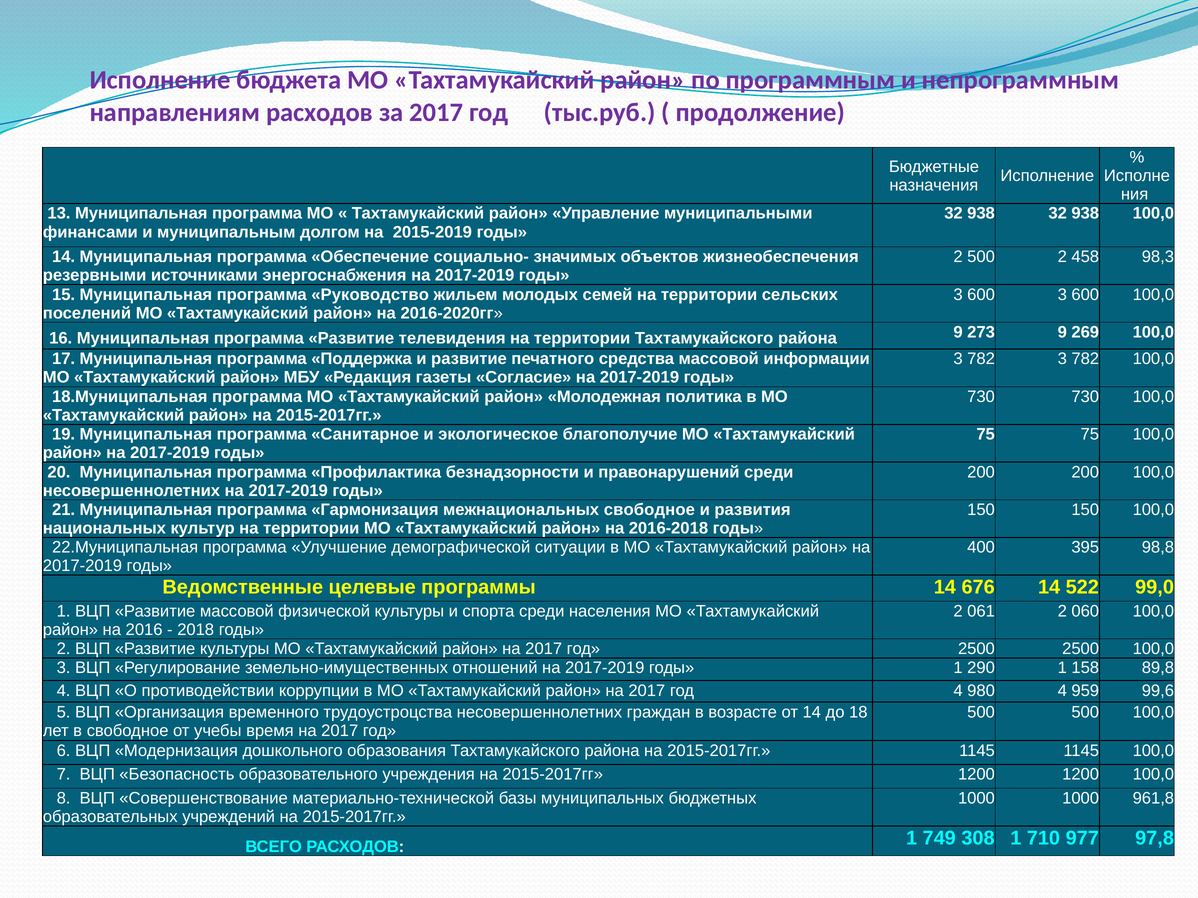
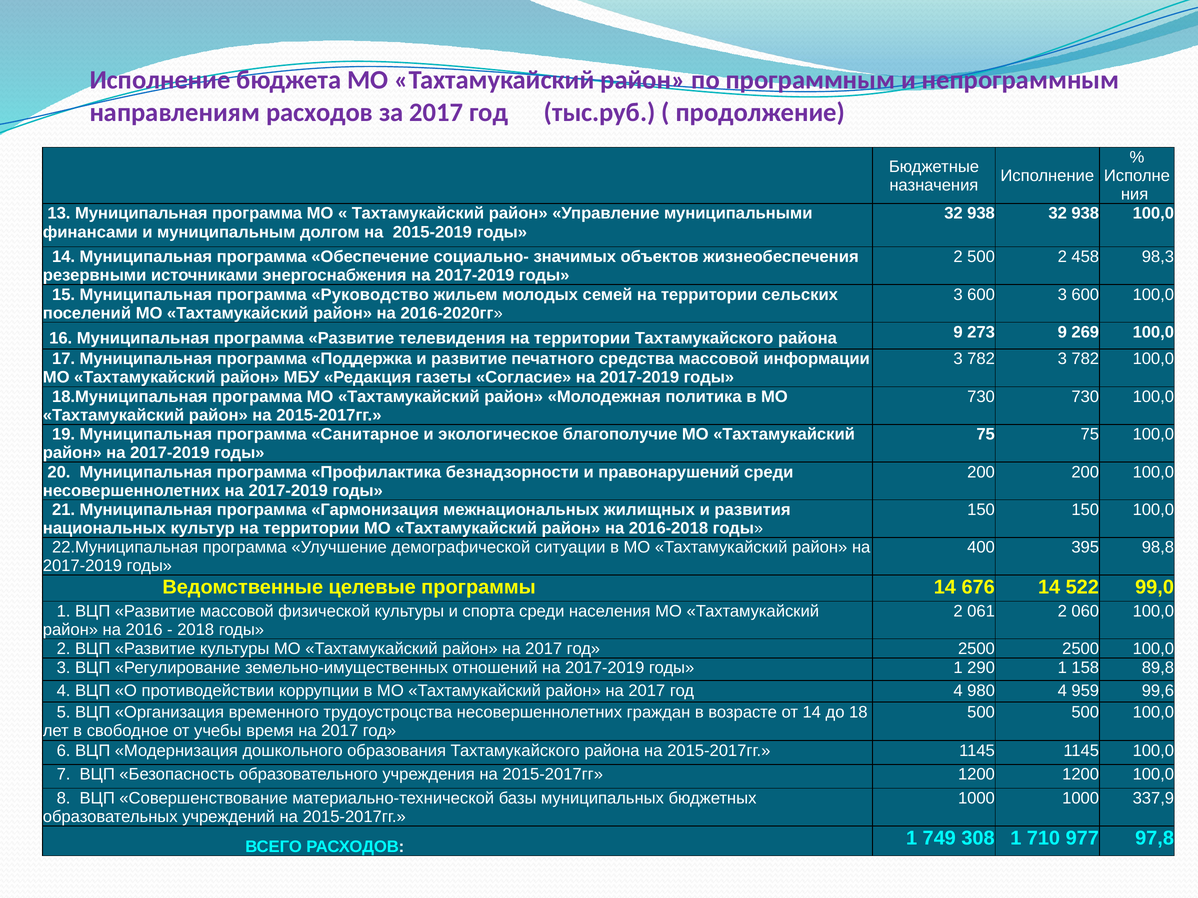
межнациональных свободное: свободное -> жилищных (649, 510)
961,8: 961,8 -> 337,9 (1153, 799)
